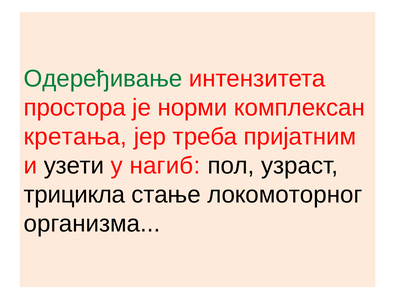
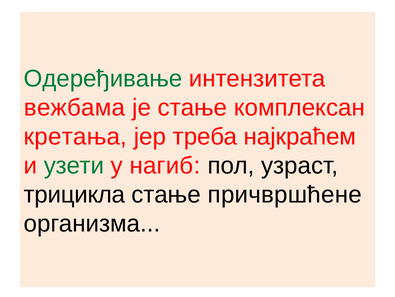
простора: простора -> вежбама (75, 107)
норми: норми -> стањe (192, 107)
пријатним: пријатним -> најкраћем (300, 136)
узети colour: black -> green (74, 165)
локомоторног: локомоторног -> причвршћене (285, 194)
